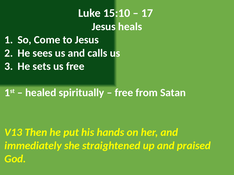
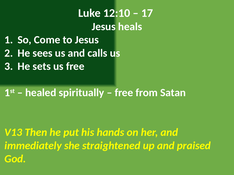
15:10: 15:10 -> 12:10 (117, 13)
